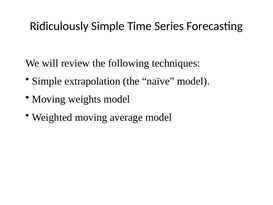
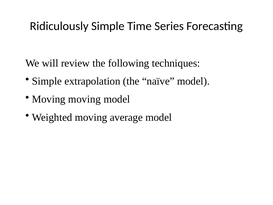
Moving weights: weights -> moving (84, 99)
